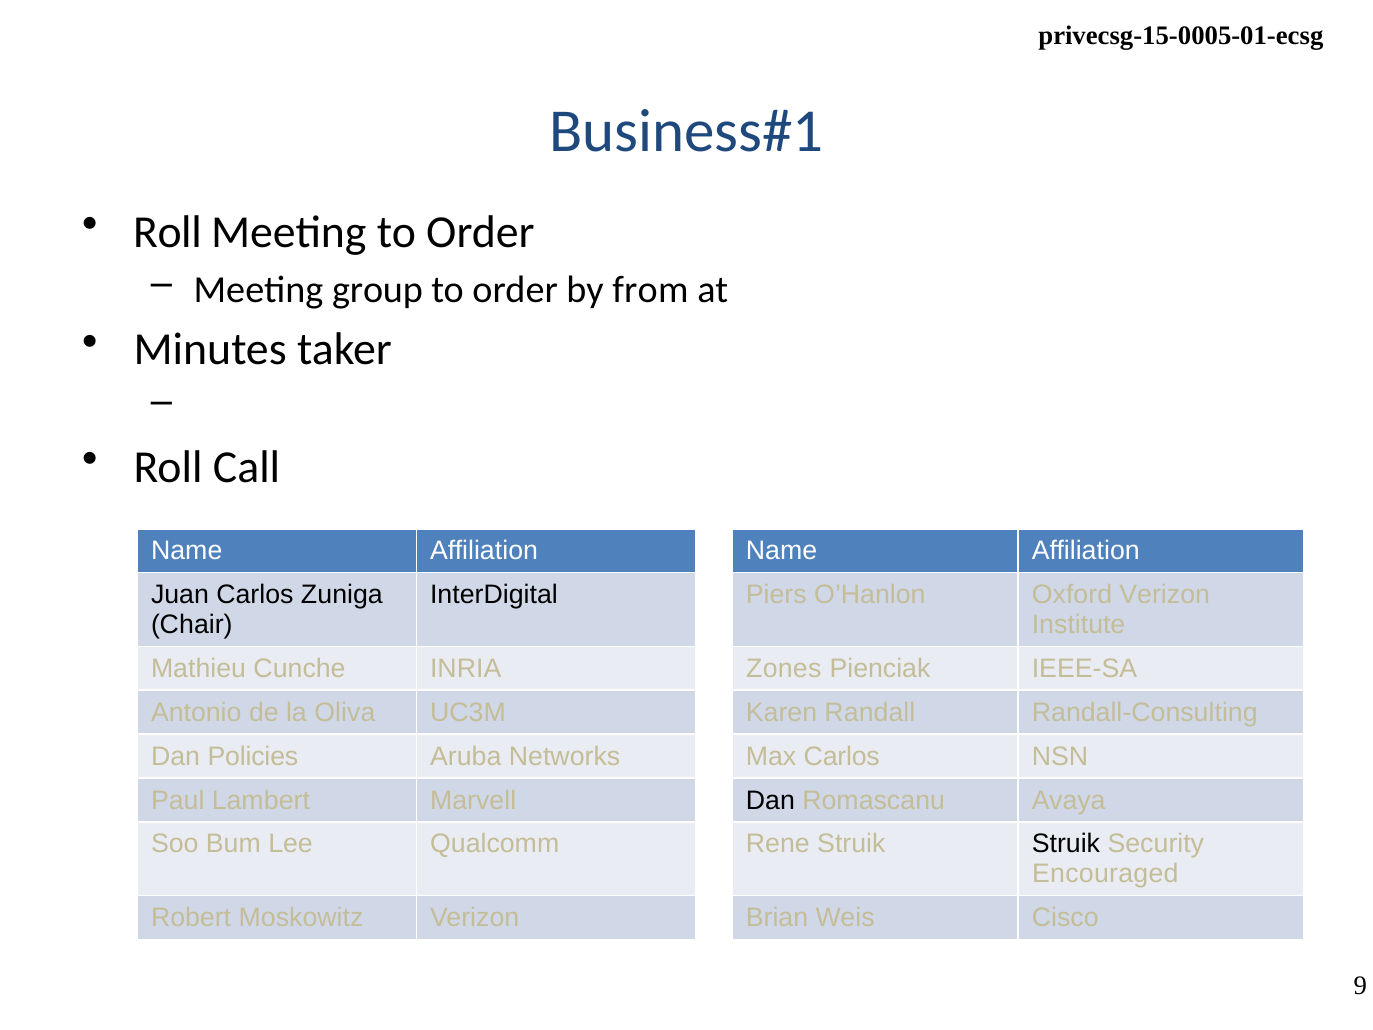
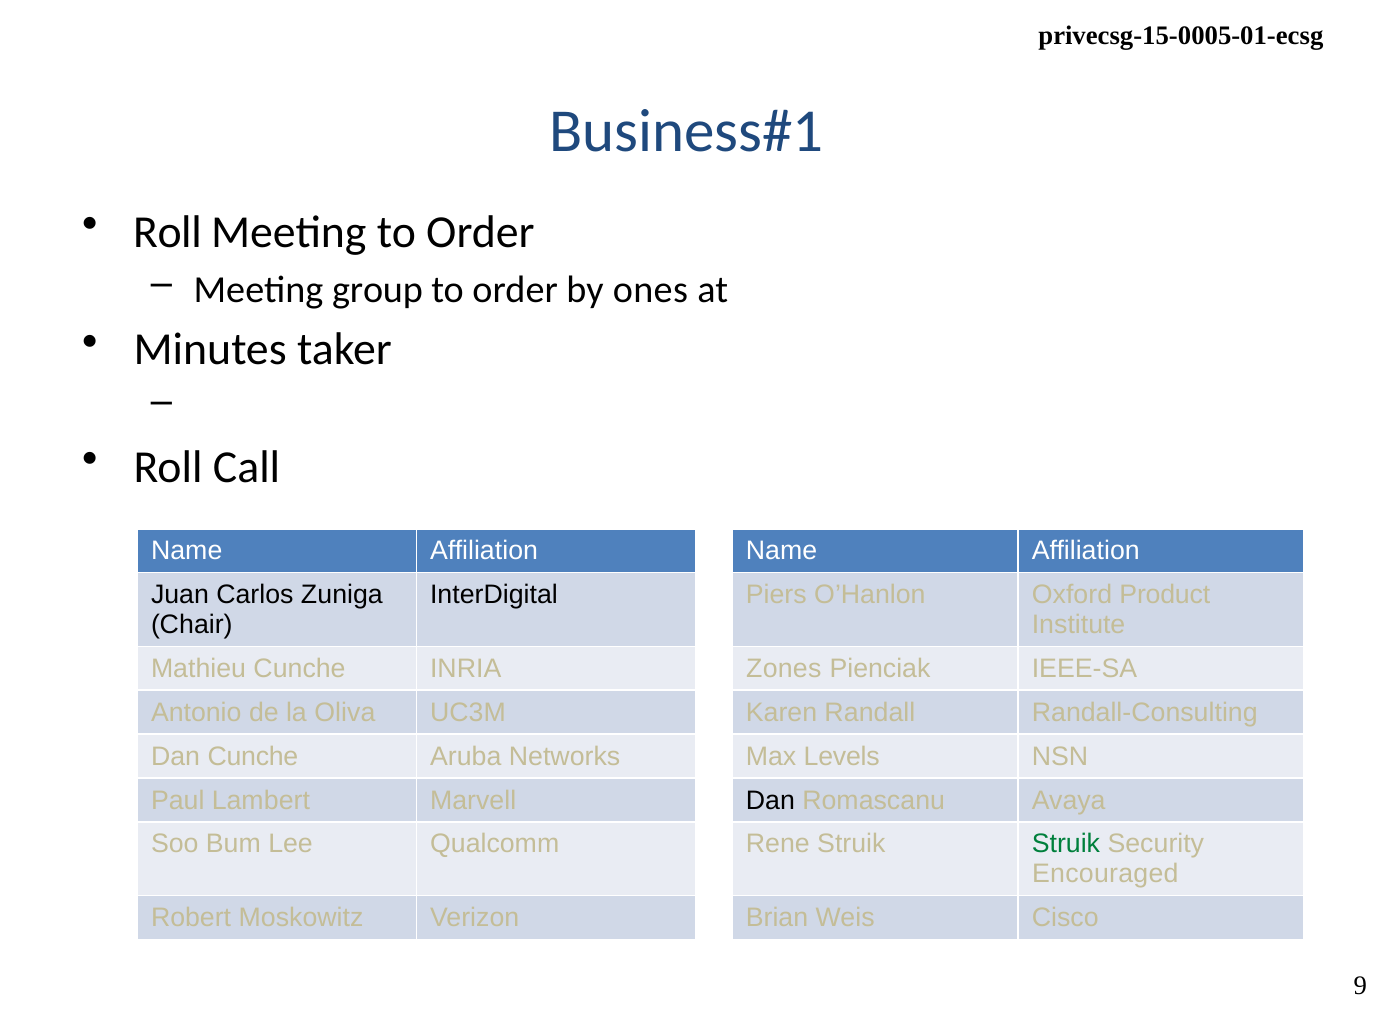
from: from -> ones (650, 289)
Oxford Verizon: Verizon -> Product (1165, 595)
Dan Policies: Policies -> Cunche (253, 756)
Max Carlos: Carlos -> Levels (842, 756)
Struik colour: black -> green (1066, 844)
